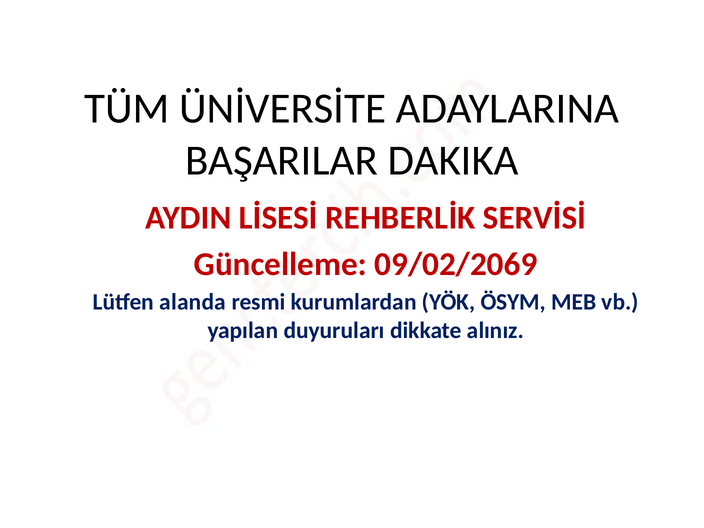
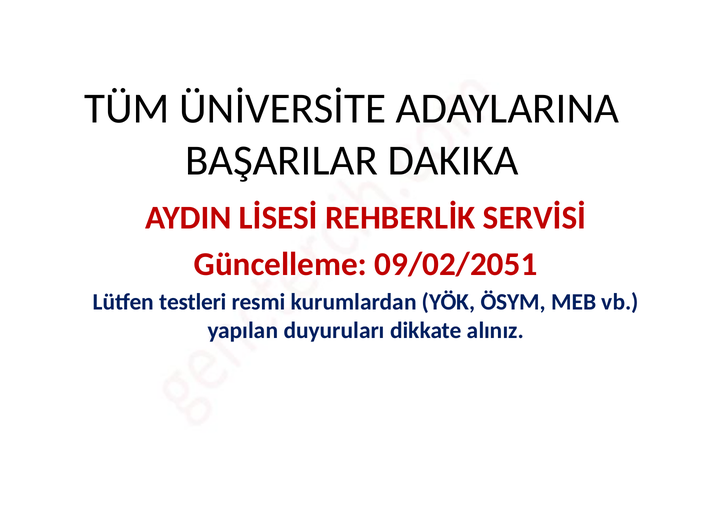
09/02/2069: 09/02/2069 -> 09/02/2051 (456, 264)
alanda: alanda -> testleri (193, 302)
